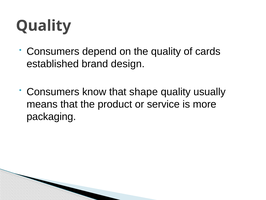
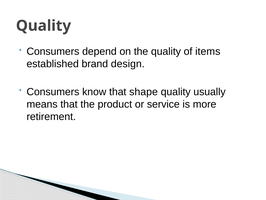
cards: cards -> items (208, 51)
packaging: packaging -> retirement (51, 116)
